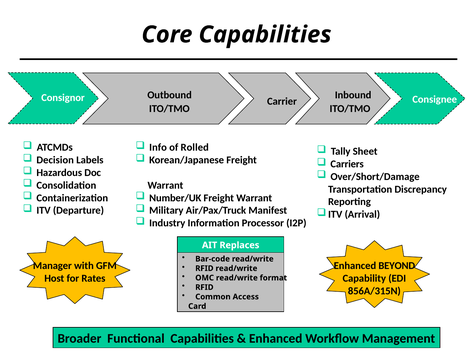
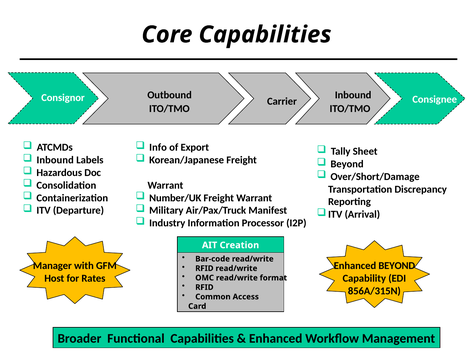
Rolled: Rolled -> Export (195, 147)
Decision: Decision -> Inbound (55, 160)
Carriers: Carriers -> Beyond (347, 164)
Replaces: Replaces -> Creation (239, 245)
